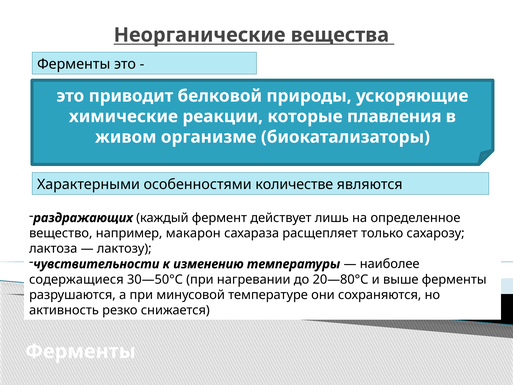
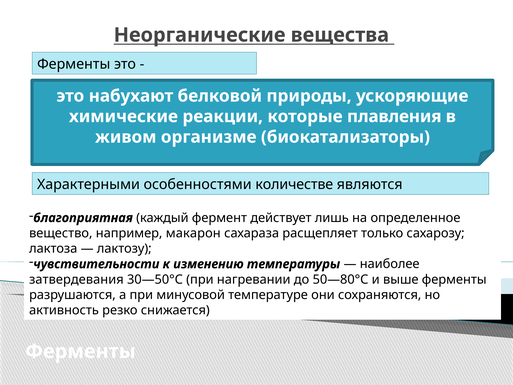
приводит: приводит -> набухают (131, 96)
раздражающих: раздражающих -> благоприятная (83, 218)
содержащиеся: содержащиеся -> затвердевания (76, 279)
20—80°С: 20—80°С -> 50—80°С (341, 279)
